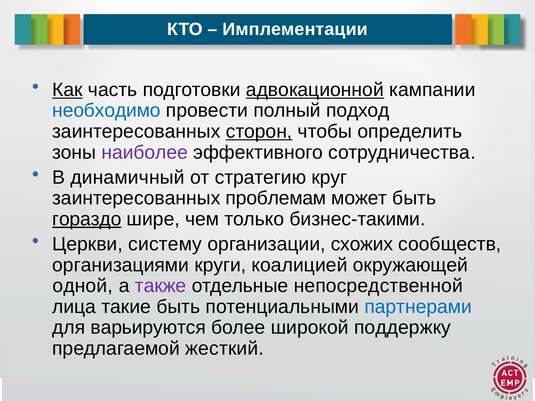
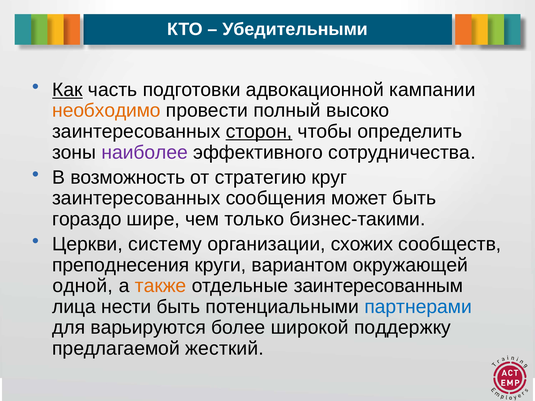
Имплементации: Имплементации -> Убедительными (295, 29)
адвокационной underline: present -> none (315, 90)
необходимо colour: blue -> orange (106, 111)
подход: подход -> высоко (358, 111)
динамичный: динамичный -> возможность (128, 178)
проблемам: проблемам -> сообщения (276, 198)
гораздо underline: present -> none (87, 219)
организациями: организациями -> преподнесения (121, 265)
коалицией: коалицией -> вариантом (300, 265)
также colour: purple -> orange (161, 286)
непосредственной: непосредственной -> заинтересованным (378, 286)
такие: такие -> нести (126, 307)
